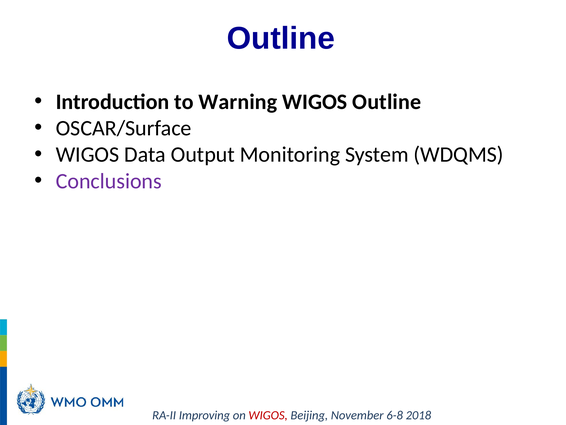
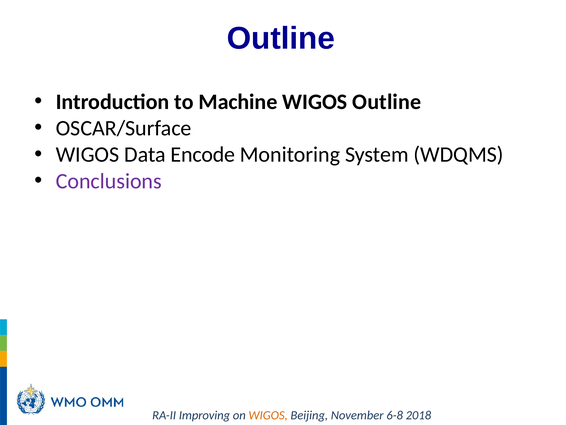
Warning: Warning -> Machine (238, 102)
Output: Output -> Encode (203, 154)
WIGOS colour: red -> orange (268, 415)
